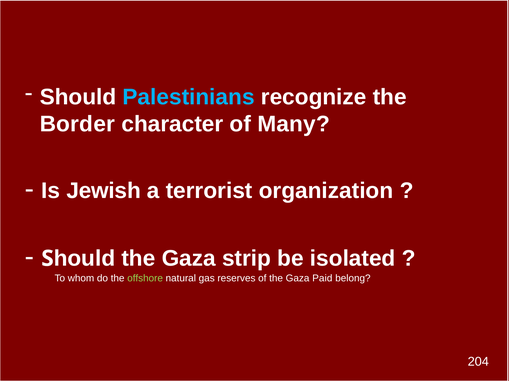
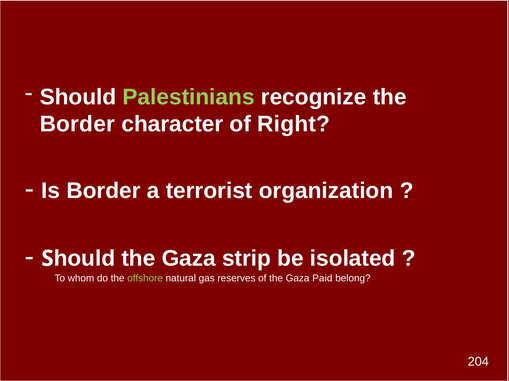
Palestinians colour: light blue -> light green (189, 97)
Many: Many -> Right (294, 124)
Is Jewish: Jewish -> Border (103, 191)
